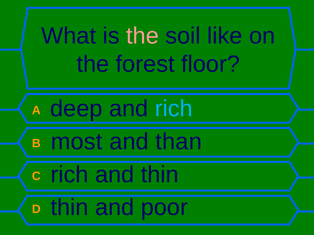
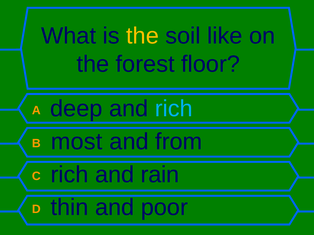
the colour: pink -> yellow (142, 36)
than: than -> from (179, 142)
and thin: thin -> rain (160, 175)
